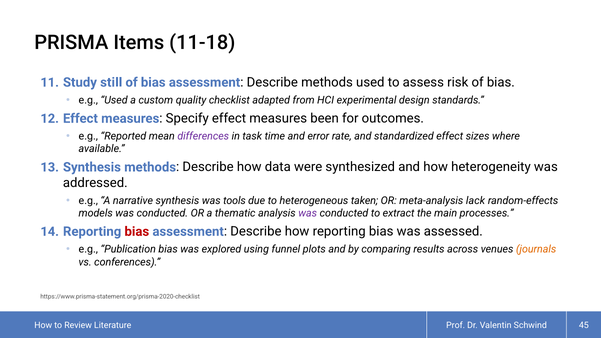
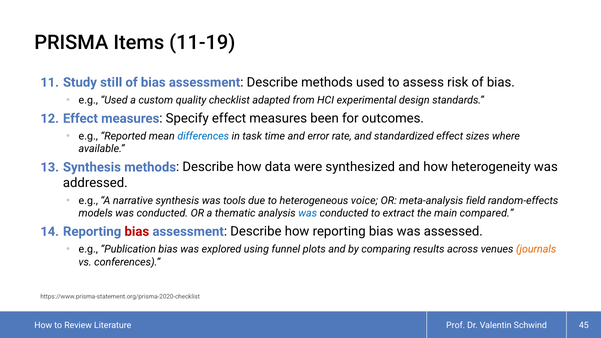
11-18: 11-18 -> 11-19 (202, 43)
differences colour: purple -> blue (203, 136)
taken: taken -> voice (364, 201)
lack: lack -> field (476, 201)
was colour: purple -> blue (308, 213)
processes: processes -> compared (487, 213)
